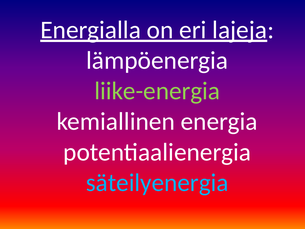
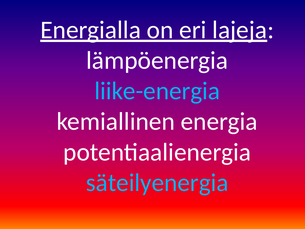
liike-energia colour: light green -> light blue (157, 91)
